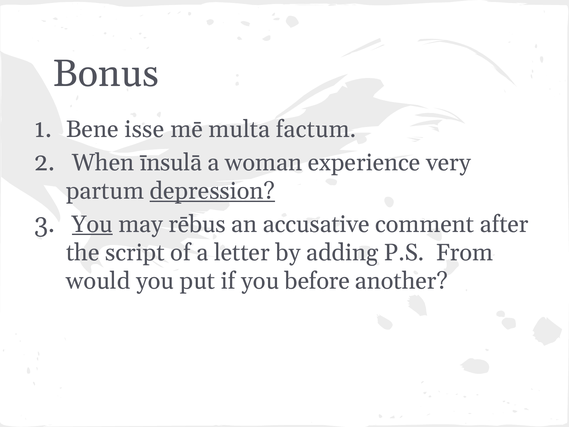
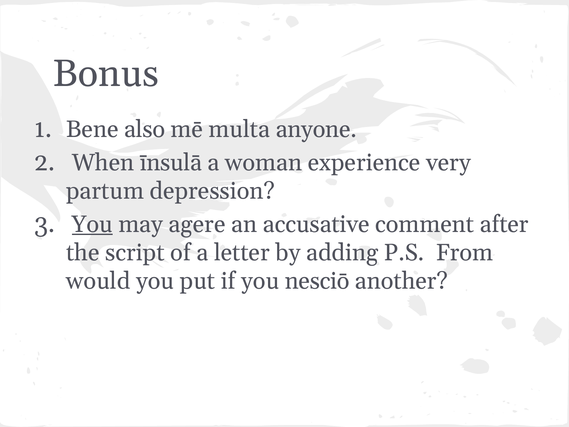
isse: isse -> also (145, 129)
factum: factum -> anyone (316, 129)
depression underline: present -> none (212, 191)
rēbus: rēbus -> agere (197, 224)
before: before -> nesciō (317, 281)
